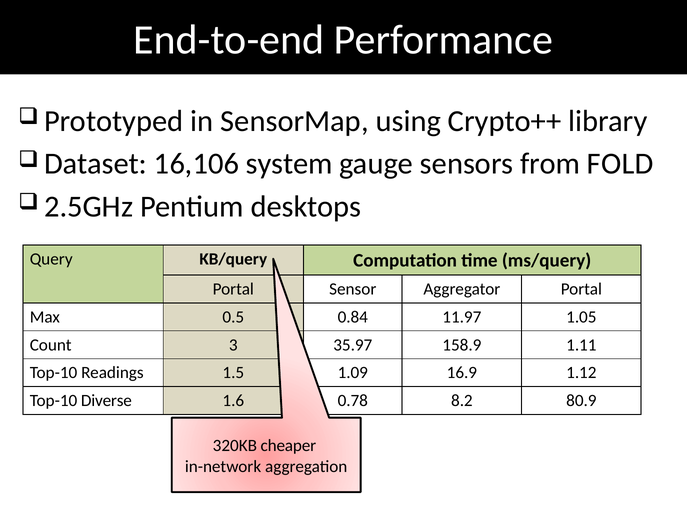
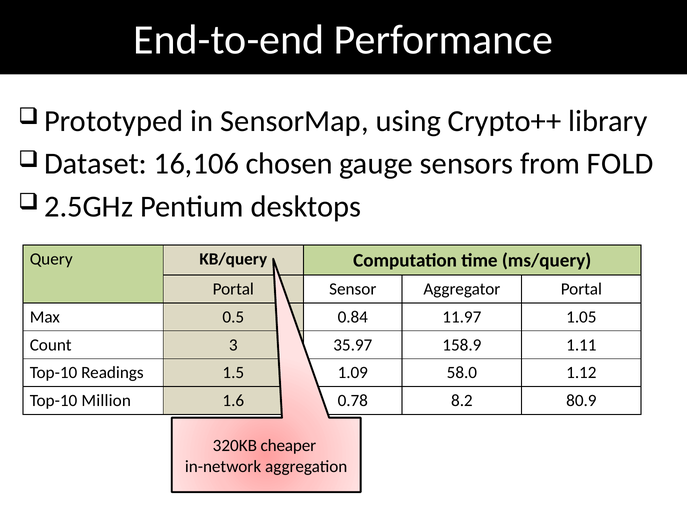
system: system -> chosen (289, 164)
16.9: 16.9 -> 58.0 (462, 373)
Diverse: Diverse -> Million (106, 401)
